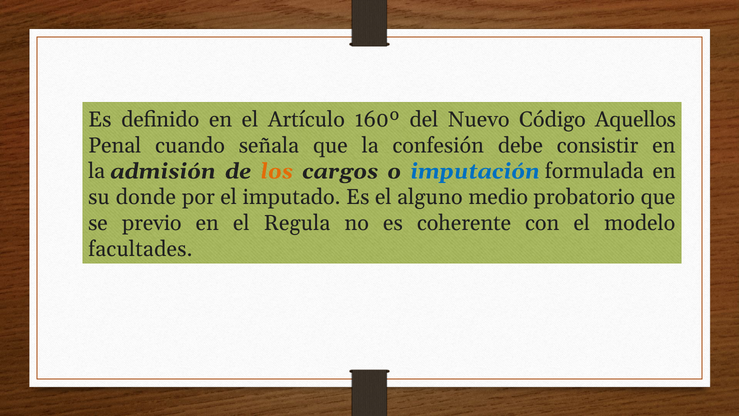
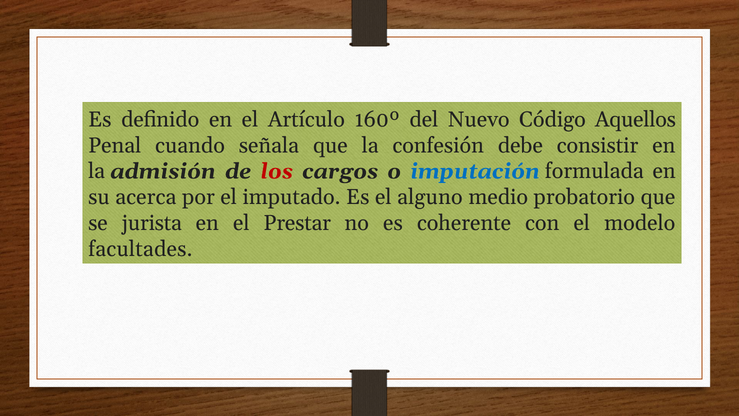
los colour: orange -> red (277, 171)
donde: donde -> acerca (146, 197)
previo: previo -> jurista (152, 223)
Regula: Regula -> Prestar (297, 223)
